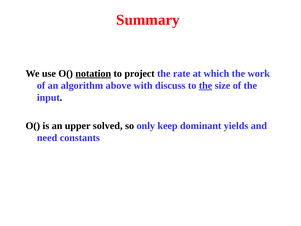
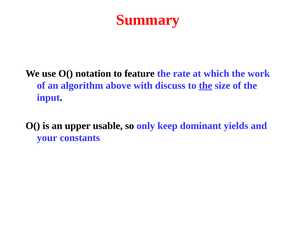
notation underline: present -> none (93, 73)
project: project -> feature (140, 73)
solved: solved -> usable (108, 126)
need: need -> your (47, 138)
